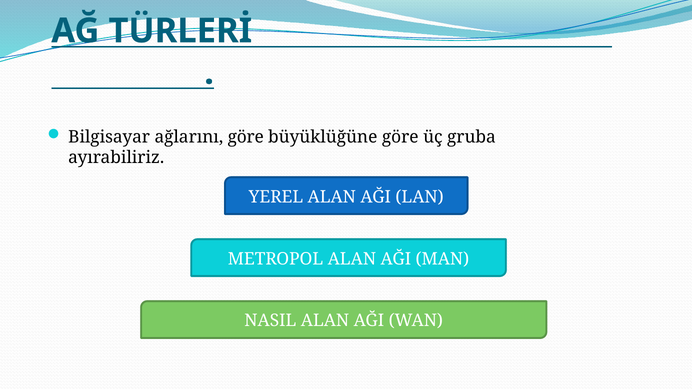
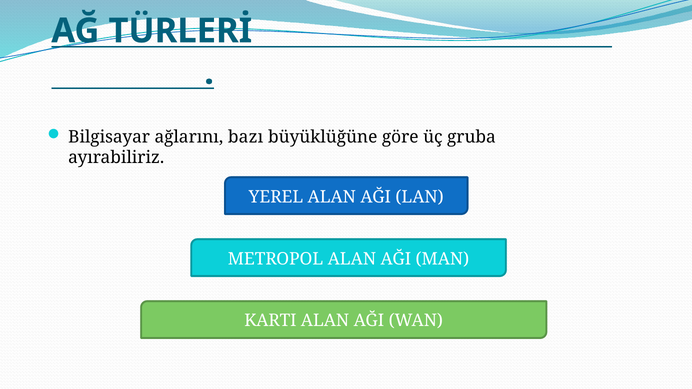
ağlarını göre: göre -> bazı (246, 137)
NASIL: NASIL -> KARTI (270, 321)
